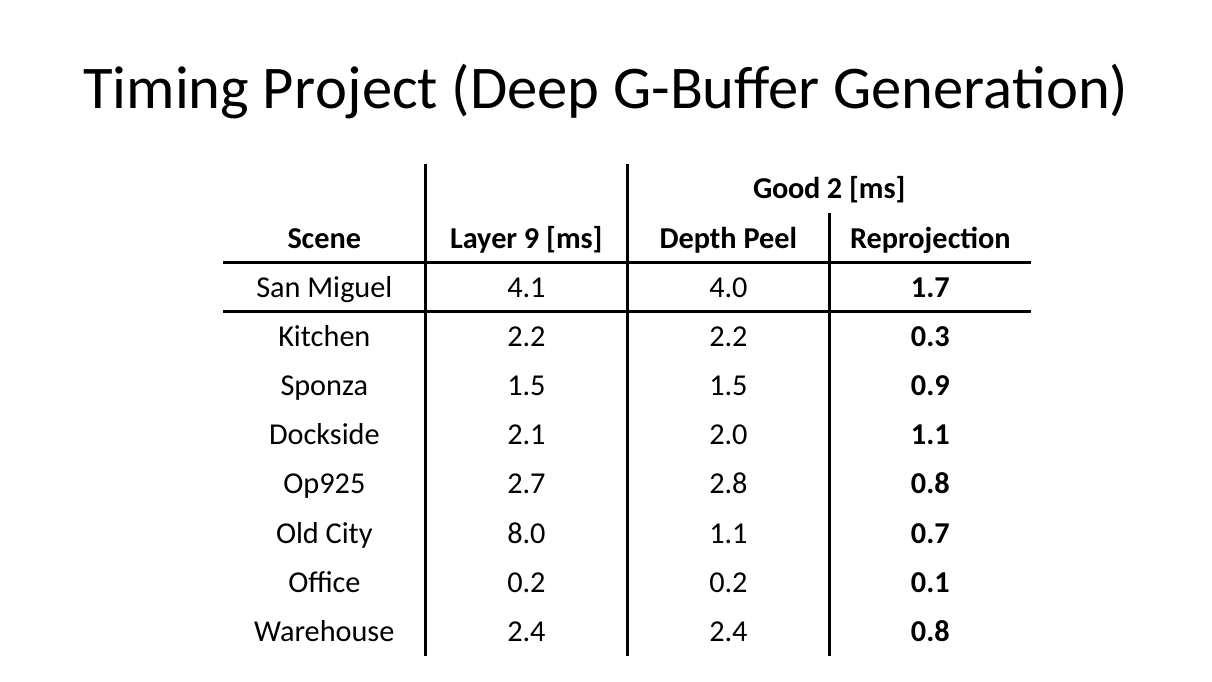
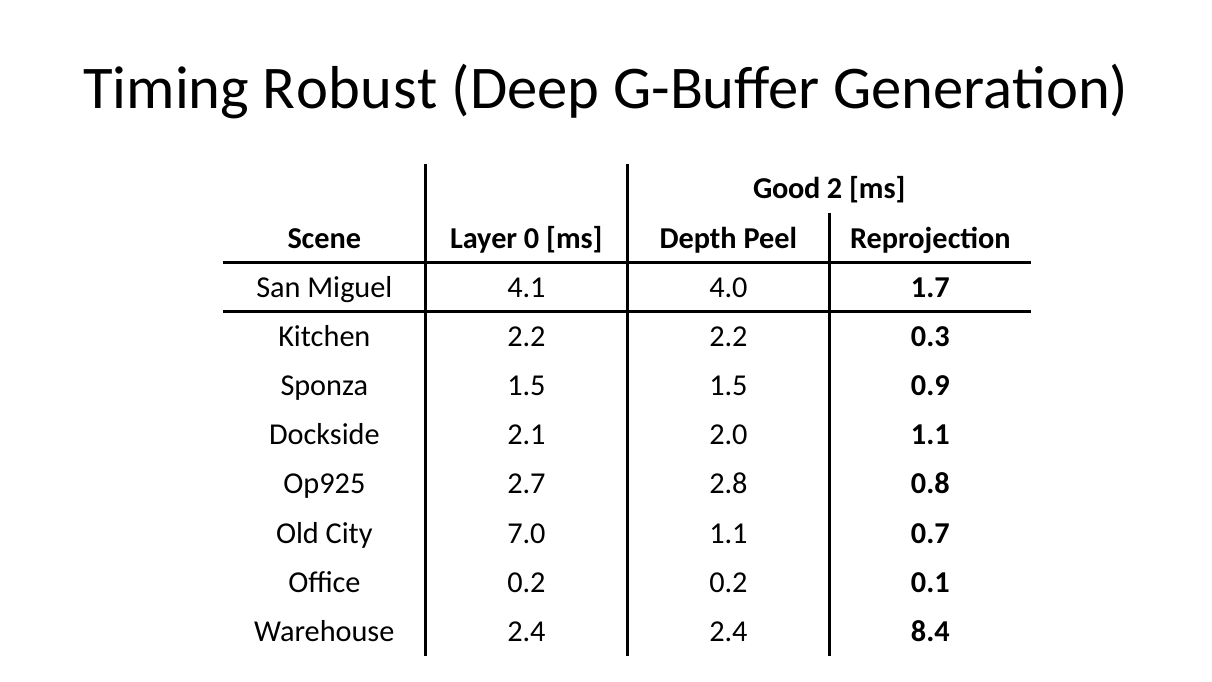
Project: Project -> Robust (350, 88)
9: 9 -> 0 (532, 238)
8.0: 8.0 -> 7.0 (526, 533)
2.4 0.8: 0.8 -> 8.4 (930, 631)
